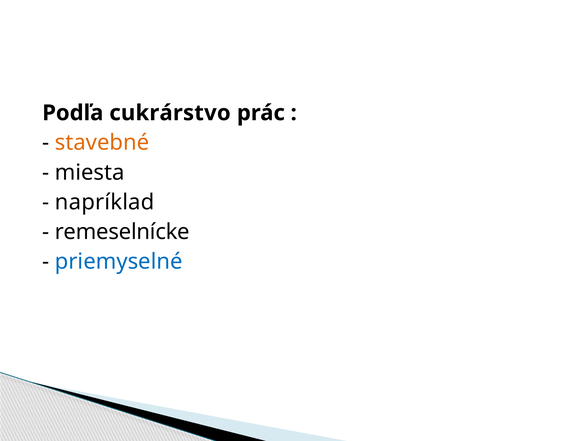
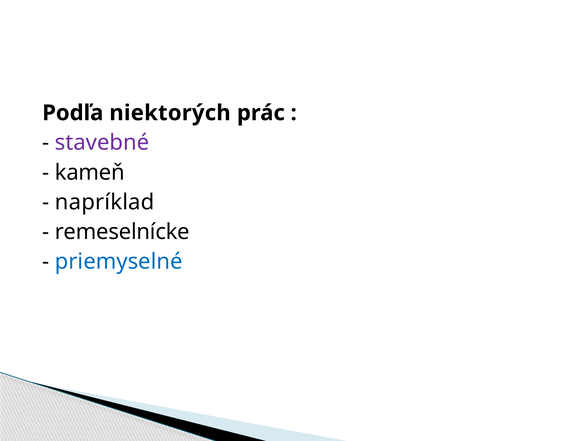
cukrárstvo: cukrárstvo -> niektorých (170, 113)
stavebné colour: orange -> purple (102, 143)
miesta: miesta -> kameň (90, 172)
